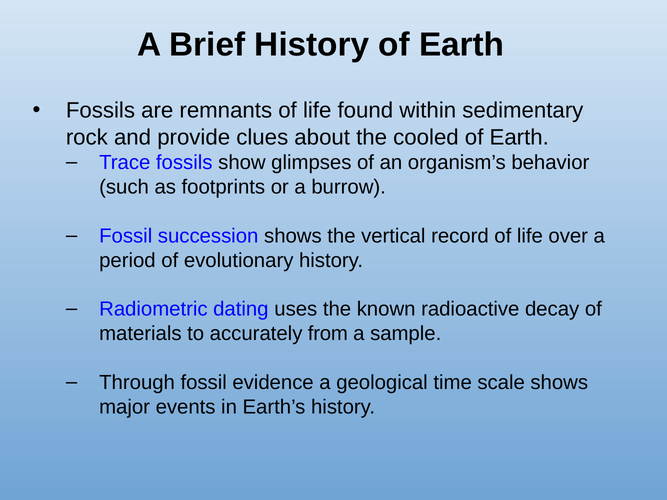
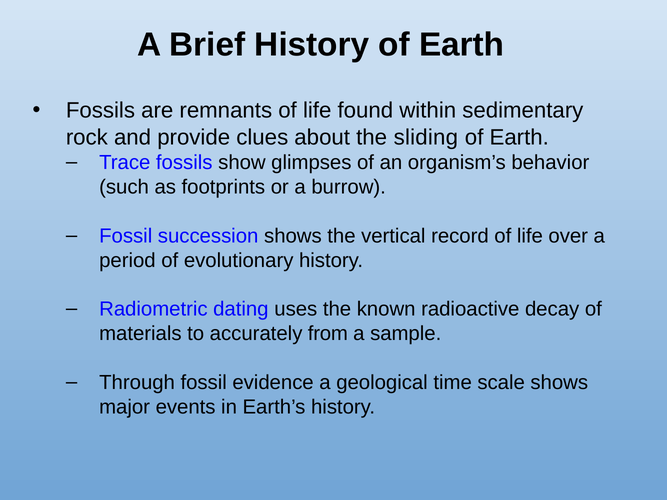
cooled: cooled -> sliding (426, 137)
